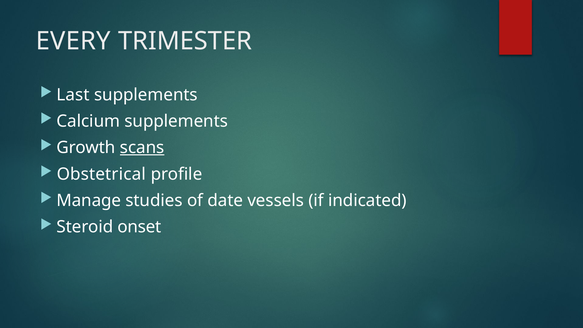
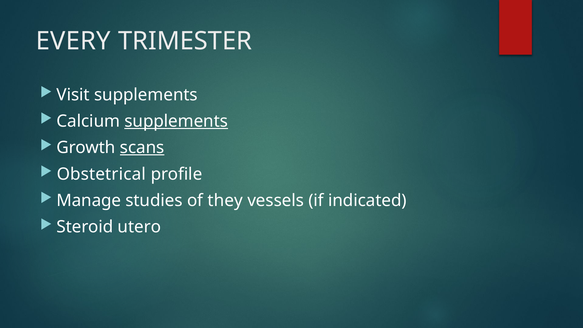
Last: Last -> Visit (73, 95)
supplements underline: none -> present (176, 121)
date: date -> they (225, 200)
onset: onset -> utero (139, 227)
